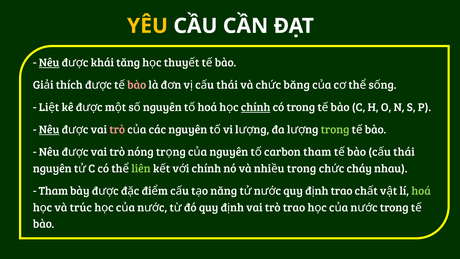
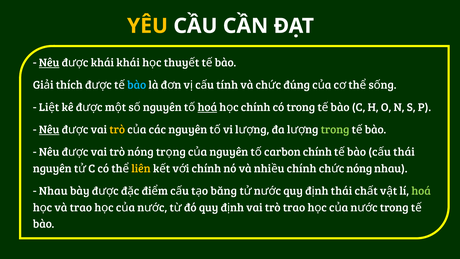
khái tăng: tăng -> khái (128, 63)
bào colour: pink -> light blue (137, 85)
thái: thái -> tính (227, 85)
băng: băng -> đúng (297, 85)
hoá underline: none -> present (207, 107)
chính underline: present -> none (256, 107)
trò colour: pink -> yellow (117, 130)
carbon tham: tham -> chính (317, 152)
liên colour: light green -> yellow (141, 169)
trong: trong -> chính (302, 169)
c cháy: cháy -> nóng (359, 169)
Tham: Tham -> Nhau (53, 191)
năng: năng -> băng (224, 191)
trao: trao -> thái (341, 191)
và trúc: trúc -> trao (81, 207)
